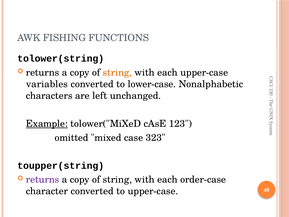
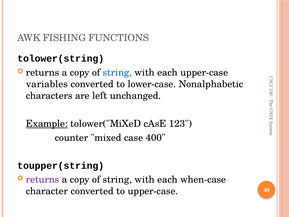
string colour: orange -> blue (117, 72)
omitted: omitted -> counter (72, 137)
323: 323 -> 400 (156, 137)
order-case: order-case -> when-case (203, 179)
